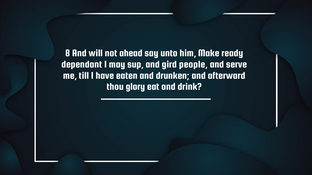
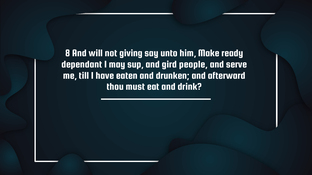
ahead: ahead -> giving (131, 53)
glory: glory -> must (135, 87)
